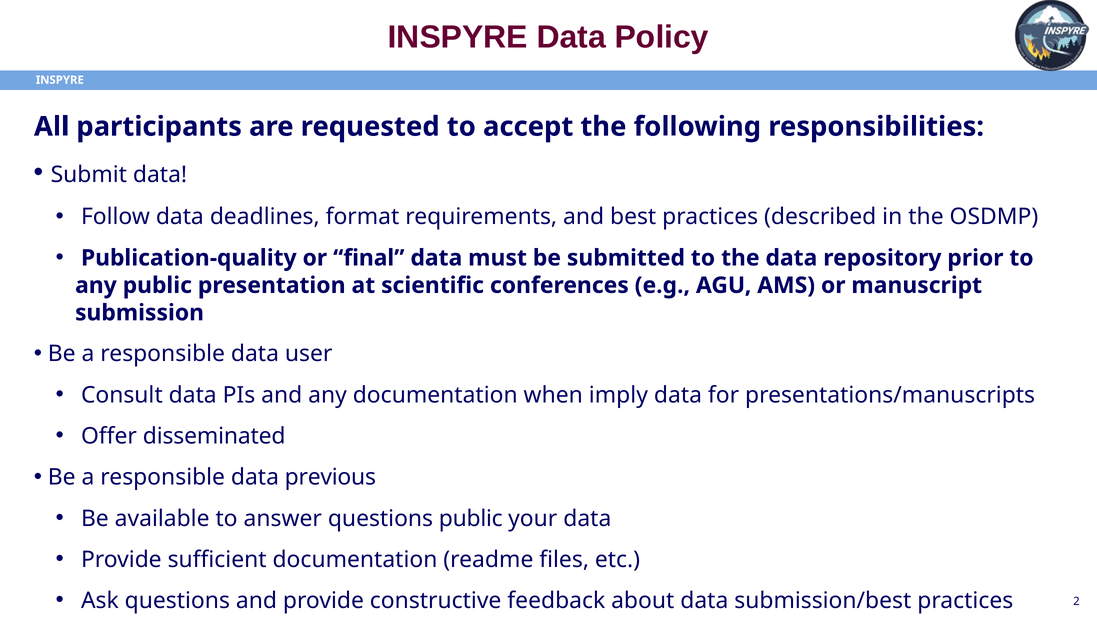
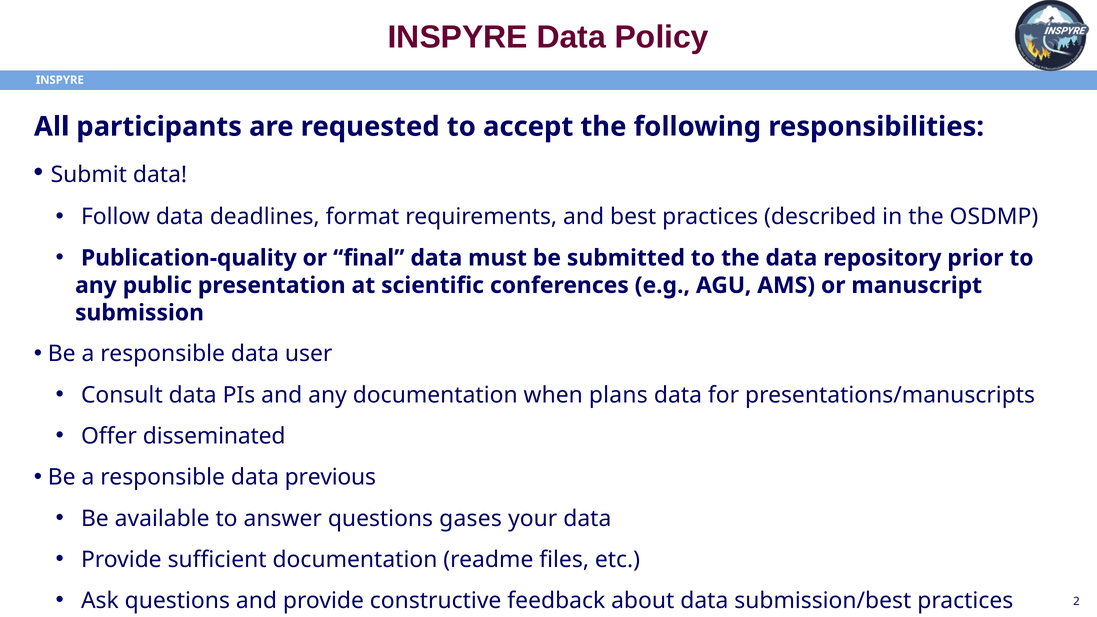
imply: imply -> plans (618, 395)
questions public: public -> gases (471, 519)
